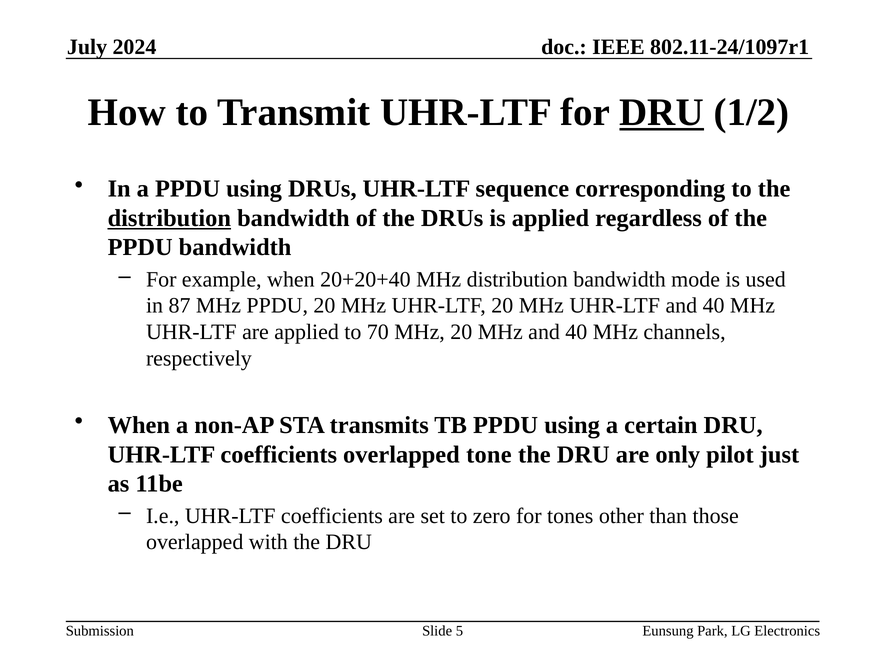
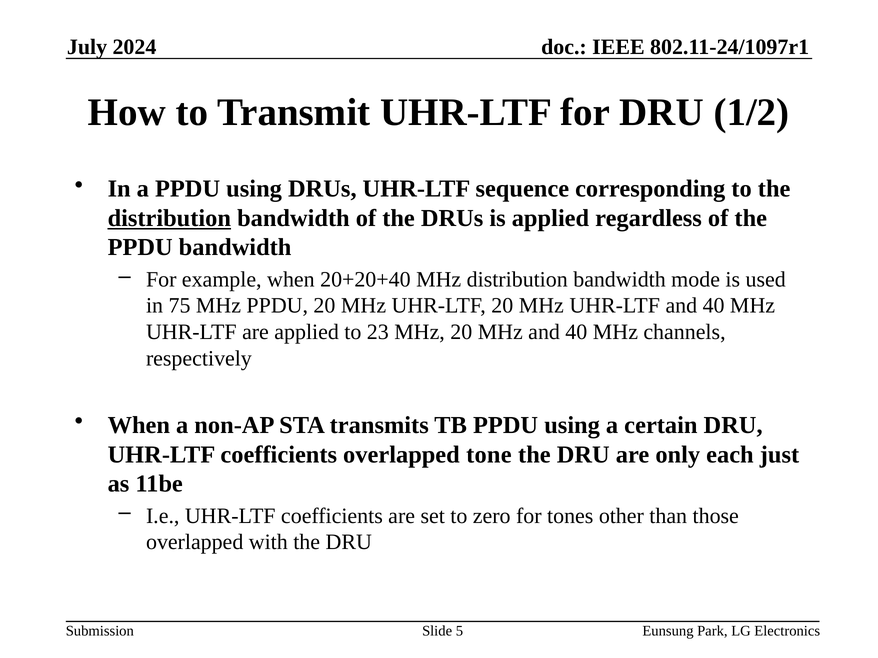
DRU underline: present -> none (662, 112)
87: 87 -> 75 (180, 306)
70: 70 -> 23 (378, 332)
pilot: pilot -> each (730, 455)
